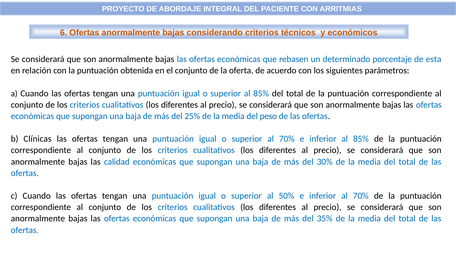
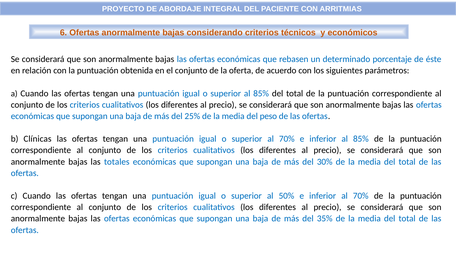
esta: esta -> éste (434, 59)
calidad: calidad -> totales (117, 161)
